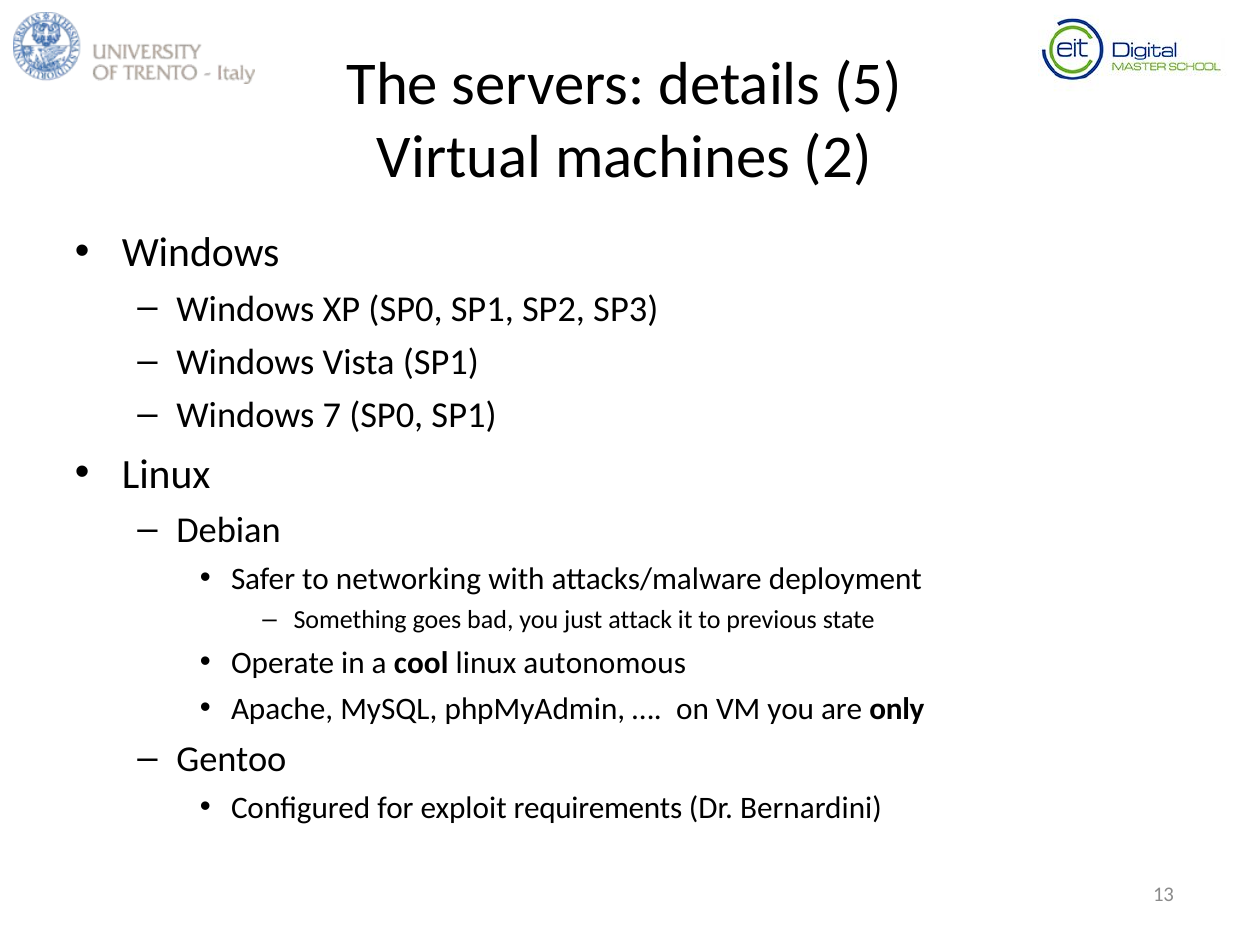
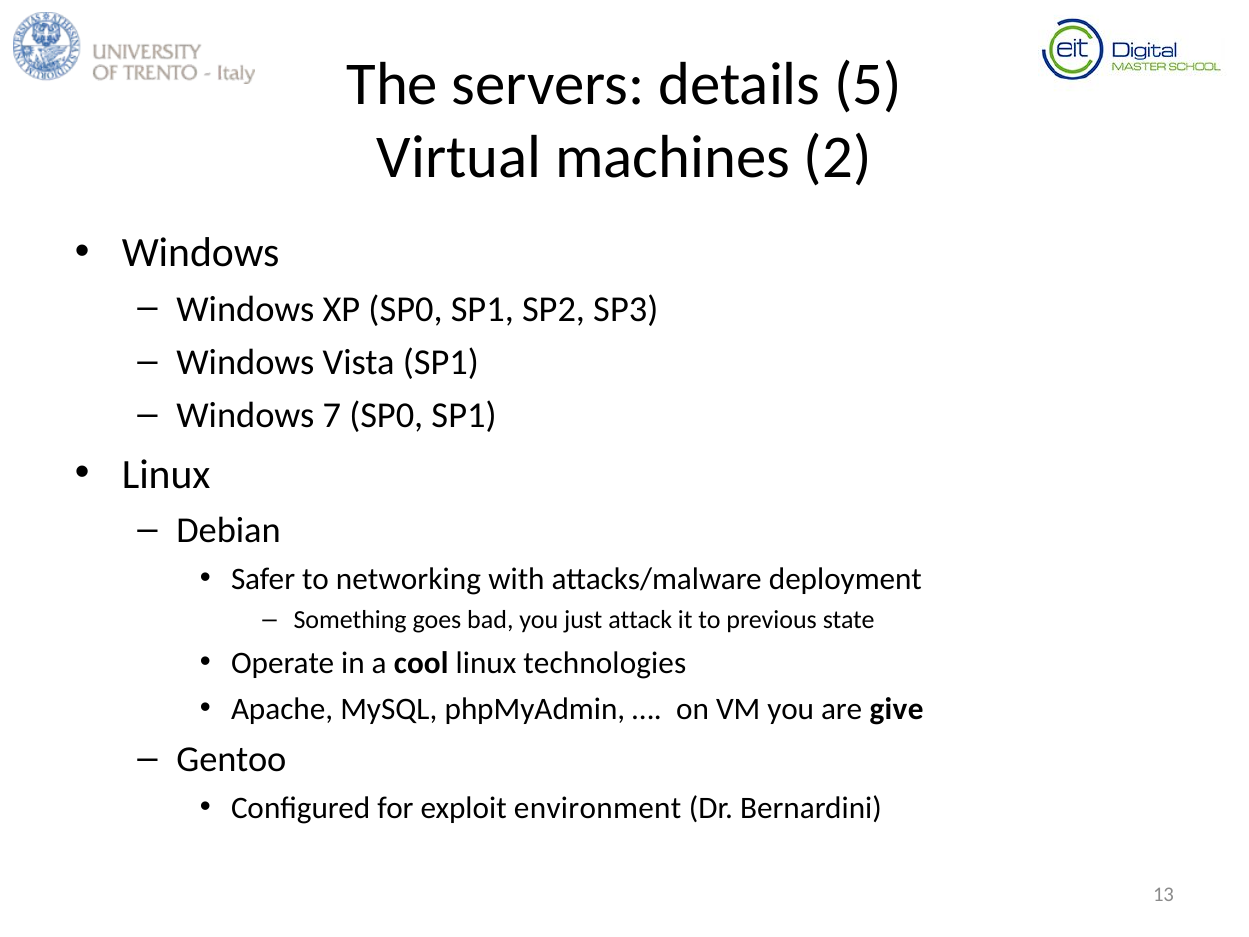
autonomous: autonomous -> technologies (605, 663)
only: only -> give (897, 709)
requirements: requirements -> environment (598, 808)
